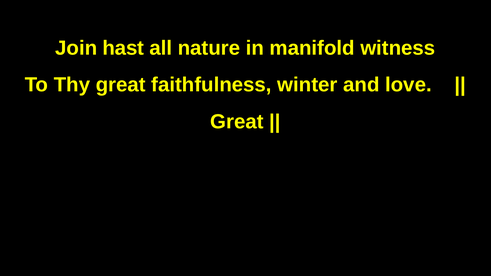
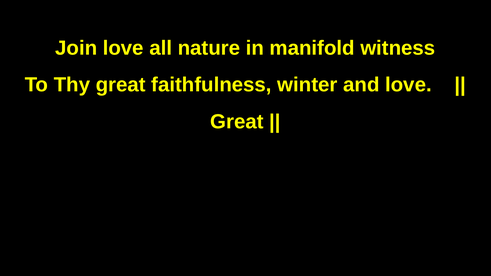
Join hast: hast -> love (123, 48)
